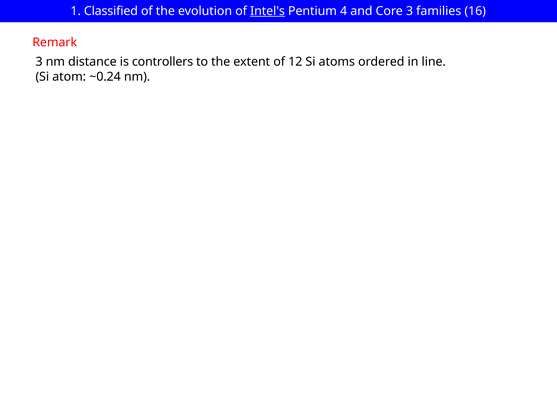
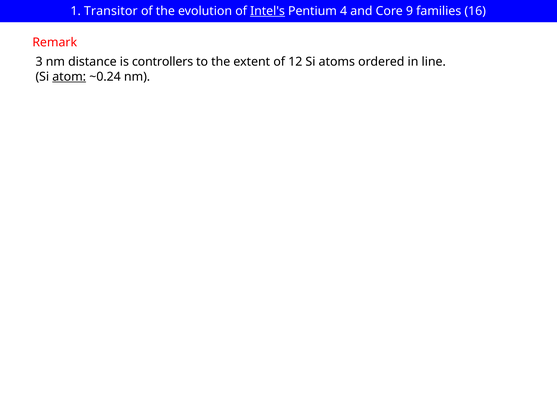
Classified: Classified -> Transitor (111, 11)
Core 3: 3 -> 9 (409, 11)
atom underline: none -> present (69, 77)
